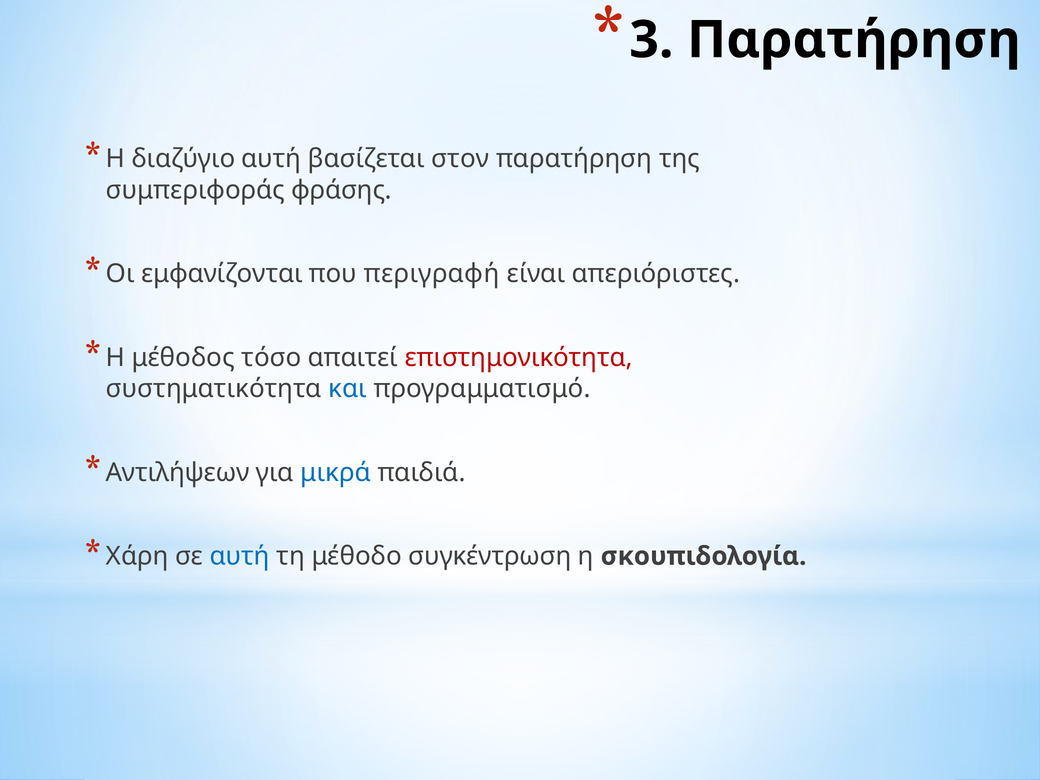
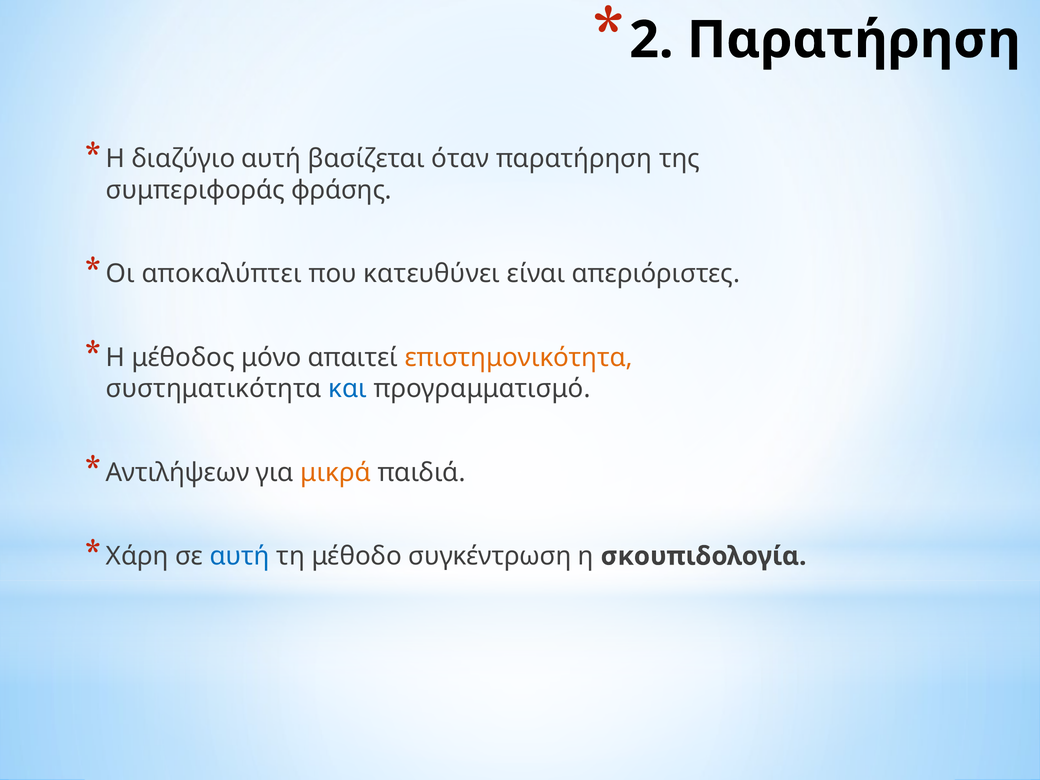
3: 3 -> 2 (651, 40)
στον: στον -> όταν (460, 159)
εμφανίζονται: εμφανίζονται -> αποκαλύπτει (222, 274)
περιγραφή: περιγραφή -> κατευθύνει (432, 274)
τόσο: τόσο -> μόνο (271, 357)
επιστημονικότητα colour: red -> orange (519, 357)
μικρά colour: blue -> orange (336, 472)
